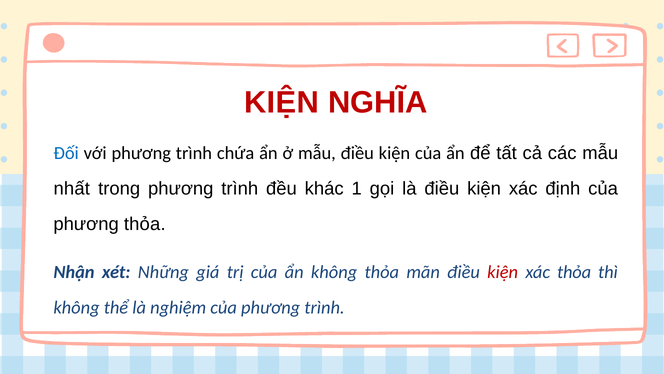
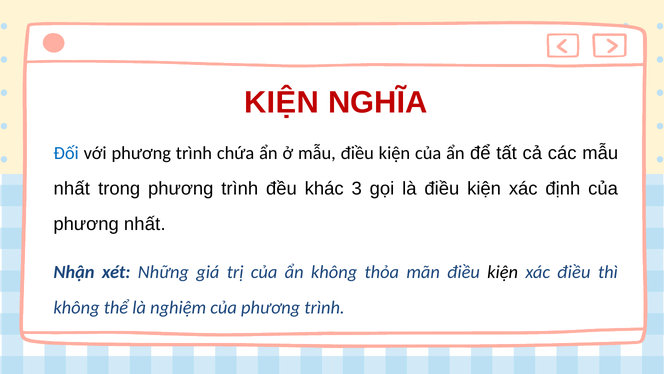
1: 1 -> 3 (357, 189)
phương thỏa: thỏa -> nhất (145, 224)
kiện colour: red -> black (503, 272)
xác thỏa: thỏa -> điều (574, 272)
